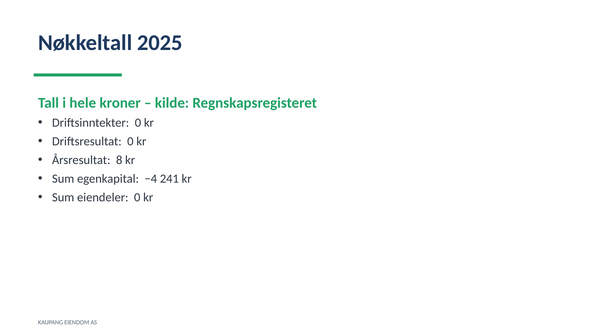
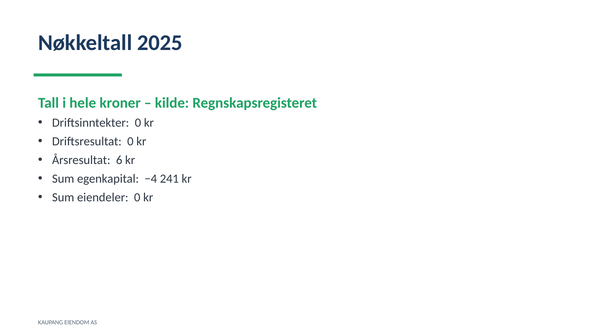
8: 8 -> 6 (119, 160)
